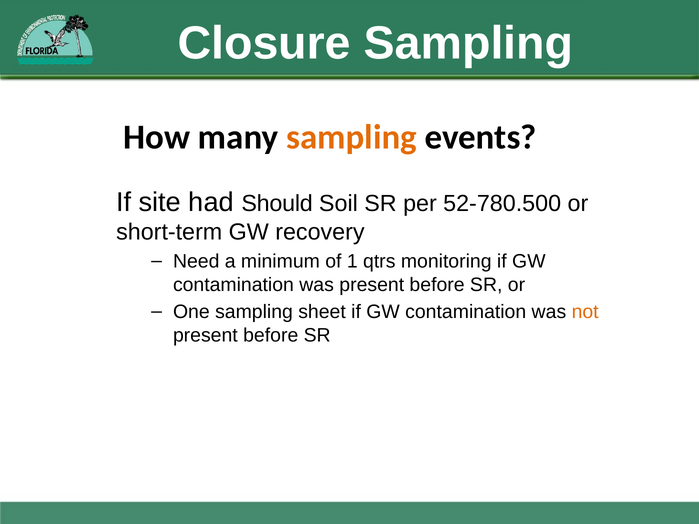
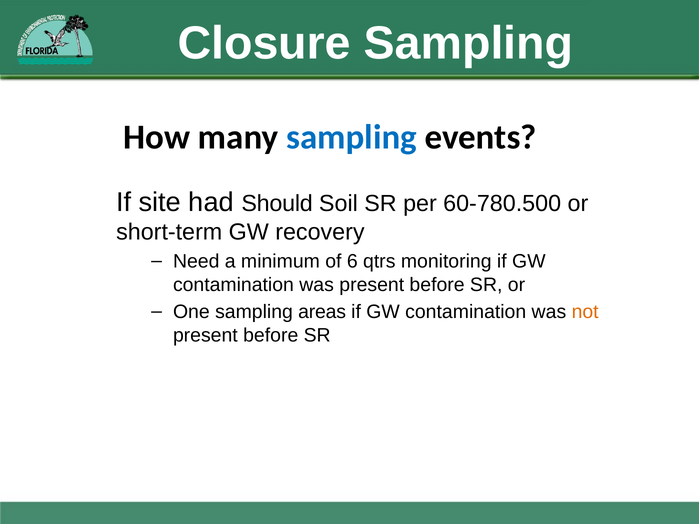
sampling colour: orange -> blue (352, 138)
52-780.500: 52-780.500 -> 60-780.500 (502, 204)
1: 1 -> 6 (352, 262)
sheet: sheet -> areas (322, 312)
